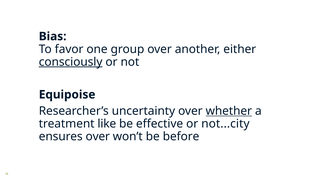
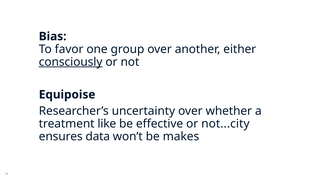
whether underline: present -> none (229, 111)
ensures over: over -> data (98, 137)
before: before -> makes (181, 137)
